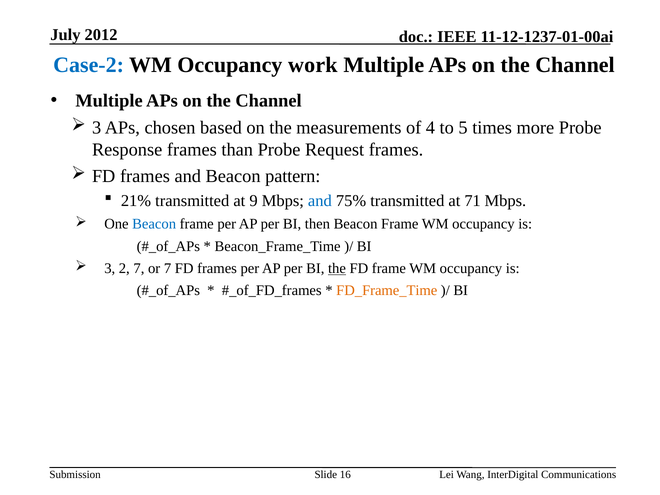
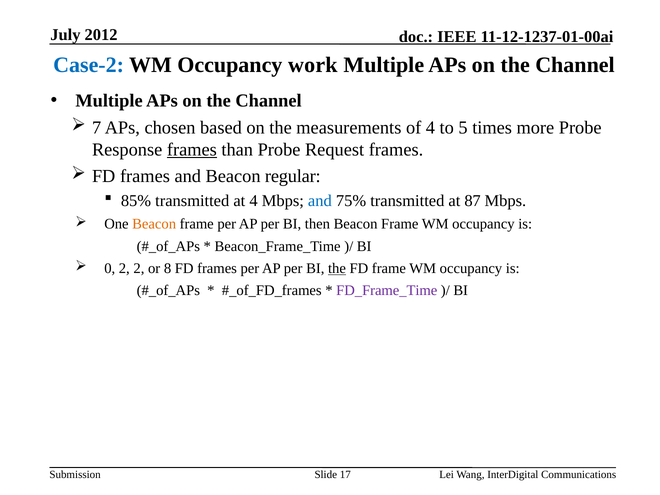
3: 3 -> 7 (97, 128)
frames underline: none -> present (192, 150)
pattern: pattern -> regular (293, 176)
21%: 21% -> 85% (136, 201)
at 9: 9 -> 4 (254, 201)
71: 71 -> 87 (473, 201)
Beacon colour: blue -> orange (154, 224)
3: 3 -> 0 (110, 268)
2 7: 7 -> 2 (139, 268)
or 7: 7 -> 8 (168, 268)
FD_Frame_Time colour: orange -> purple (387, 291)
16: 16 -> 17 (345, 475)
